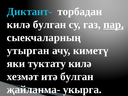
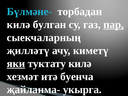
Диктант-: Диктант- -> Бүлмәне- (29, 12)
утырган: утырган -> җилләтү (28, 51)
яки underline: none -> present (16, 64)
итә булган: булган -> буенча (77, 77)
